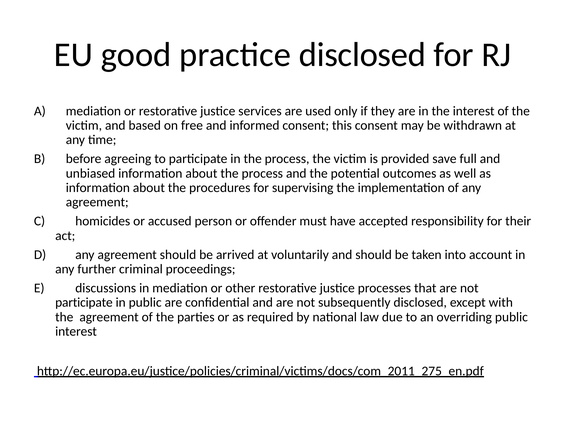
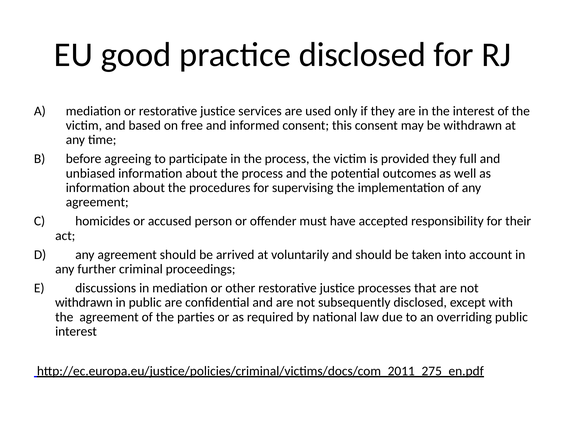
provided save: save -> they (444, 159)
participate: participate -> withdrawn (84, 302)
